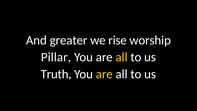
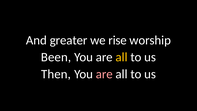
Pillar: Pillar -> Been (56, 57)
Truth: Truth -> Then (56, 74)
are colour: yellow -> pink (104, 74)
